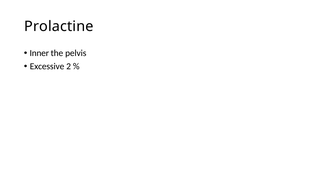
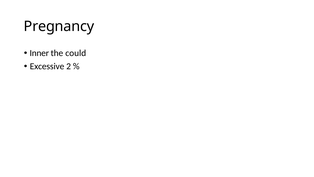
Prolactine: Prolactine -> Pregnancy (59, 26)
pelvis: pelvis -> could (76, 53)
